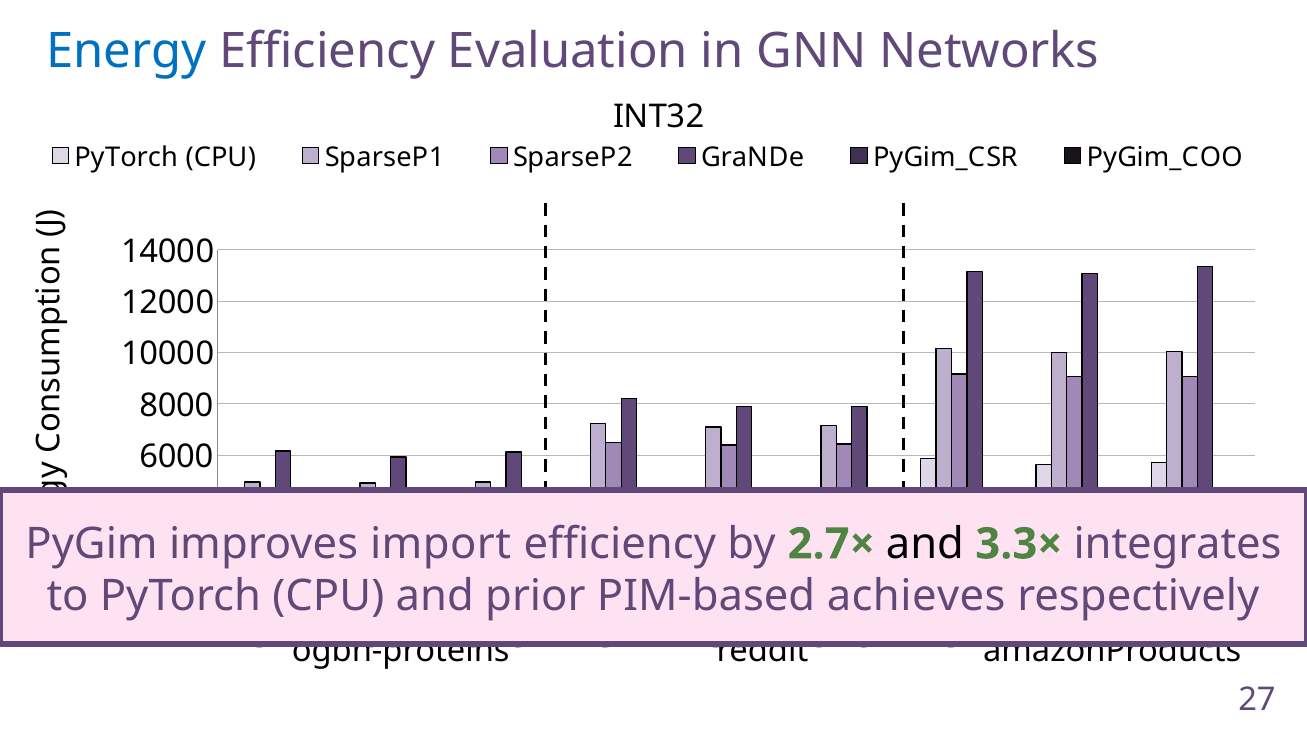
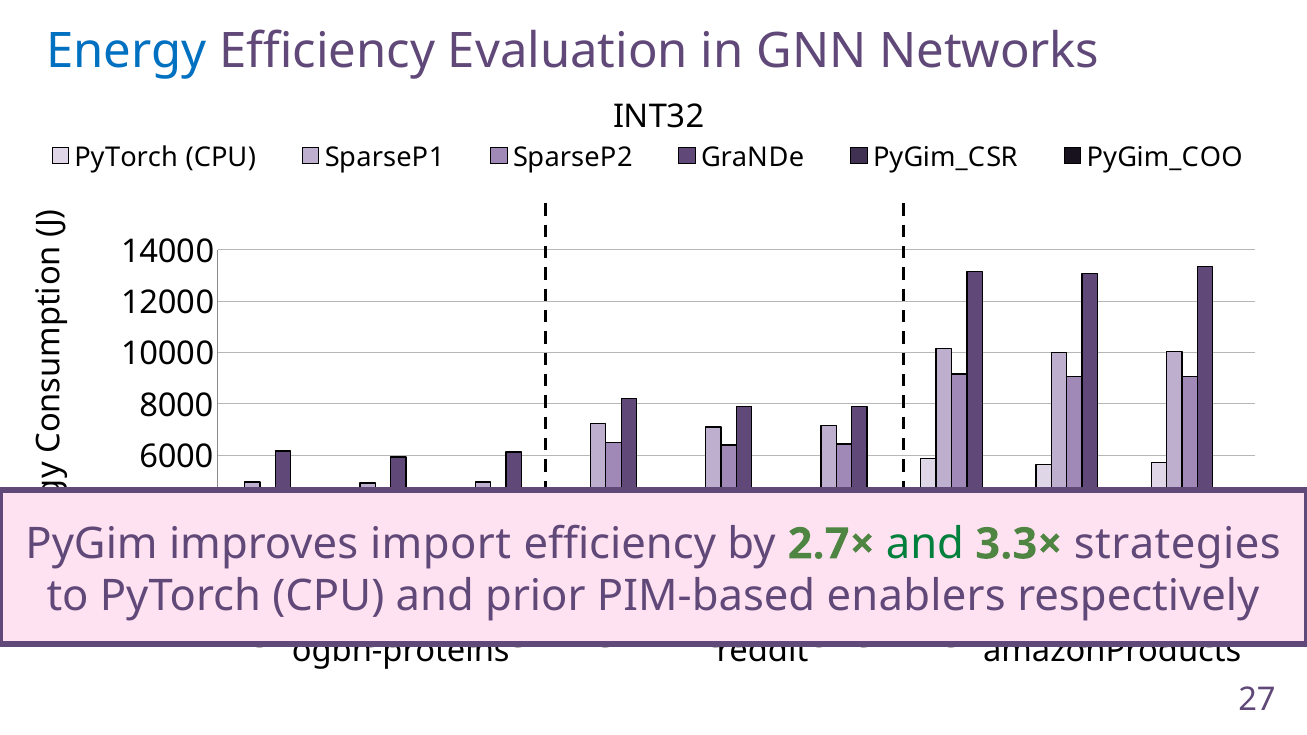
and colour: black -> green (925, 544)
integrates: integrates -> strategies (1177, 544)
achieves: achieves -> enablers (916, 596)
